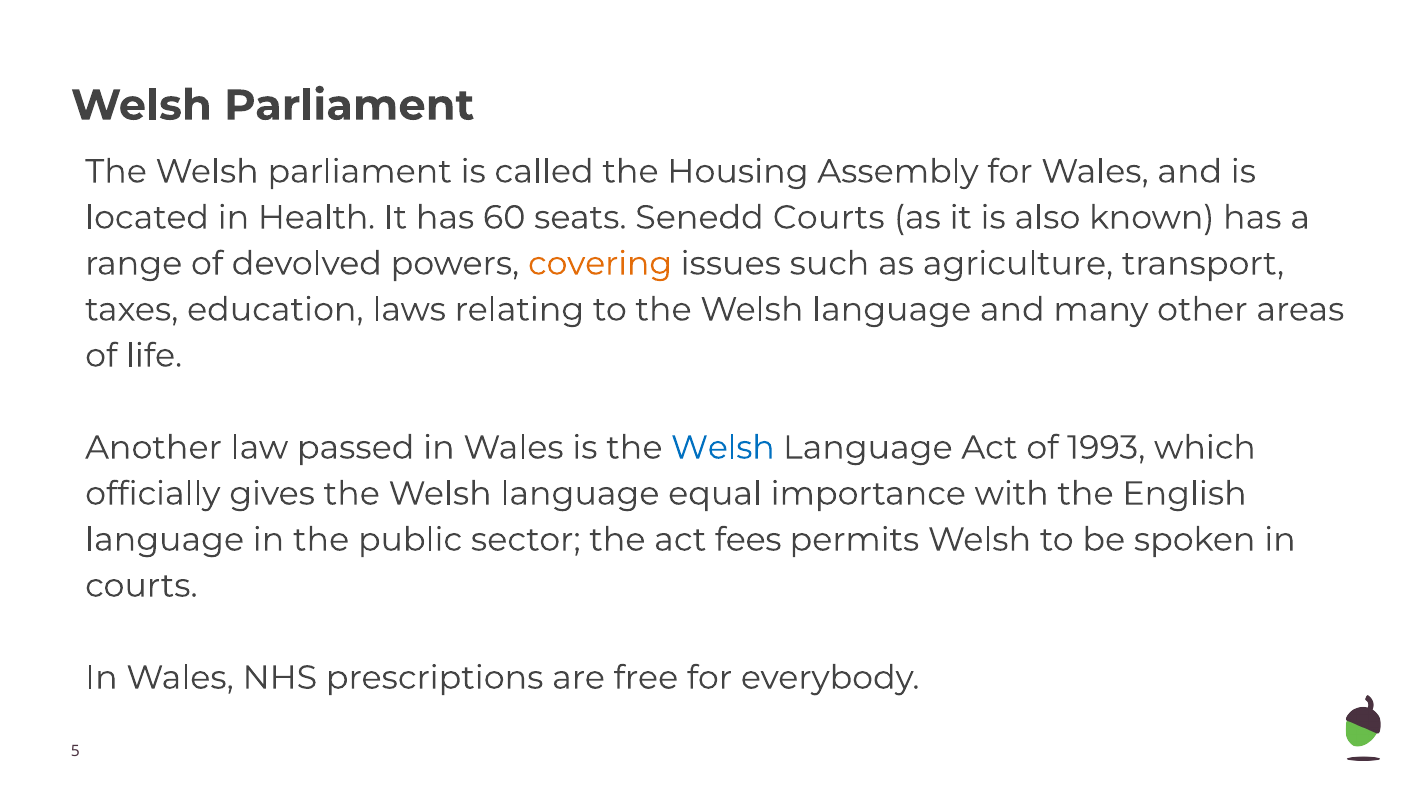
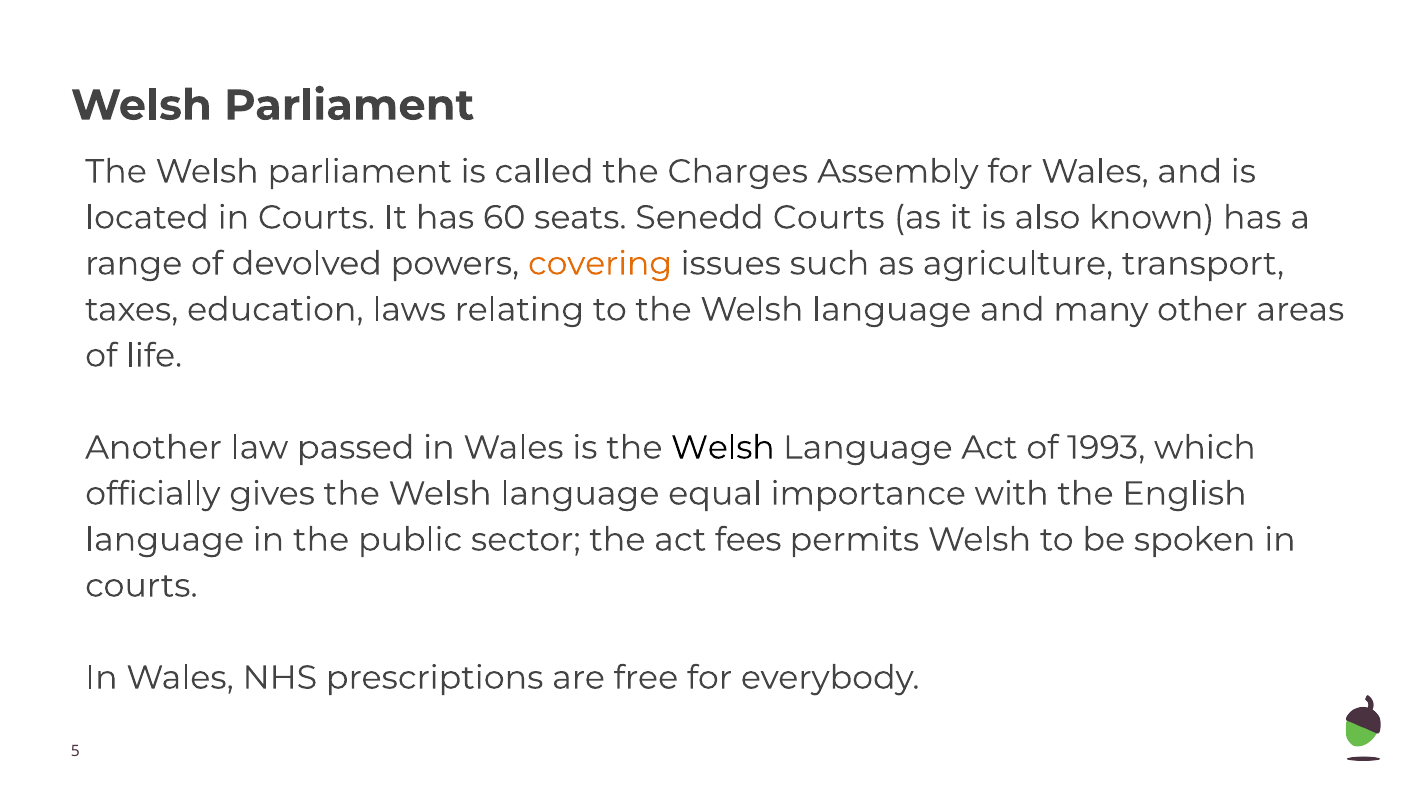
Housing: Housing -> Charges (738, 172)
located in Health: Health -> Courts (316, 218)
Welsh colour: blue -> black (723, 448)
